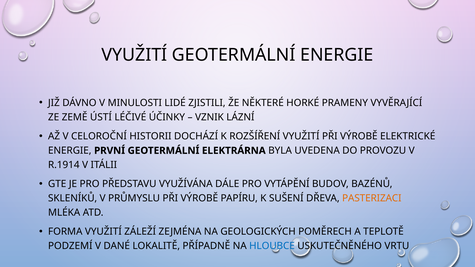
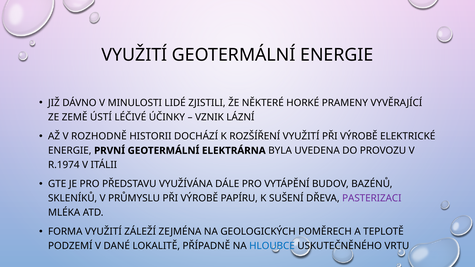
CELOROČNÍ: CELOROČNÍ -> ROZHODNĚ (99, 136)
R.1914: R.1914 -> R.1974 (64, 165)
PASTERIZACI colour: orange -> purple (372, 198)
